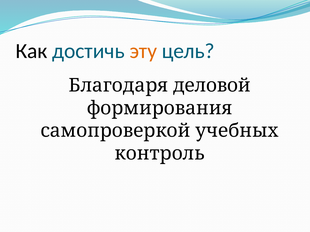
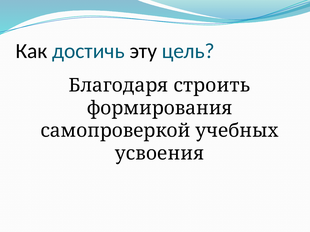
эту colour: orange -> black (143, 51)
деловой: деловой -> строить (212, 86)
контроль: контроль -> усвоения (160, 154)
